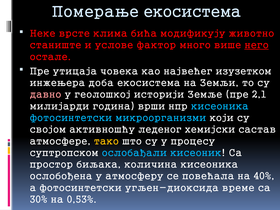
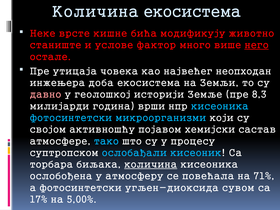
Померање: Померање -> Количина (95, 12)
клима: клима -> кишне (110, 34)
изузетком: изузетком -> неопходан (244, 71)
2,1: 2,1 -> 8,3 (259, 95)
леденог: леденог -> појавом (160, 130)
тако colour: yellow -> light blue (106, 141)
простор: простор -> торбара (51, 165)
количина underline: none -> present (151, 165)
40%: 40% -> 71% (264, 176)
време: време -> сувом (238, 188)
30%: 30% -> 17% (39, 200)
0,53%: 0,53% -> 5,00% (82, 200)
